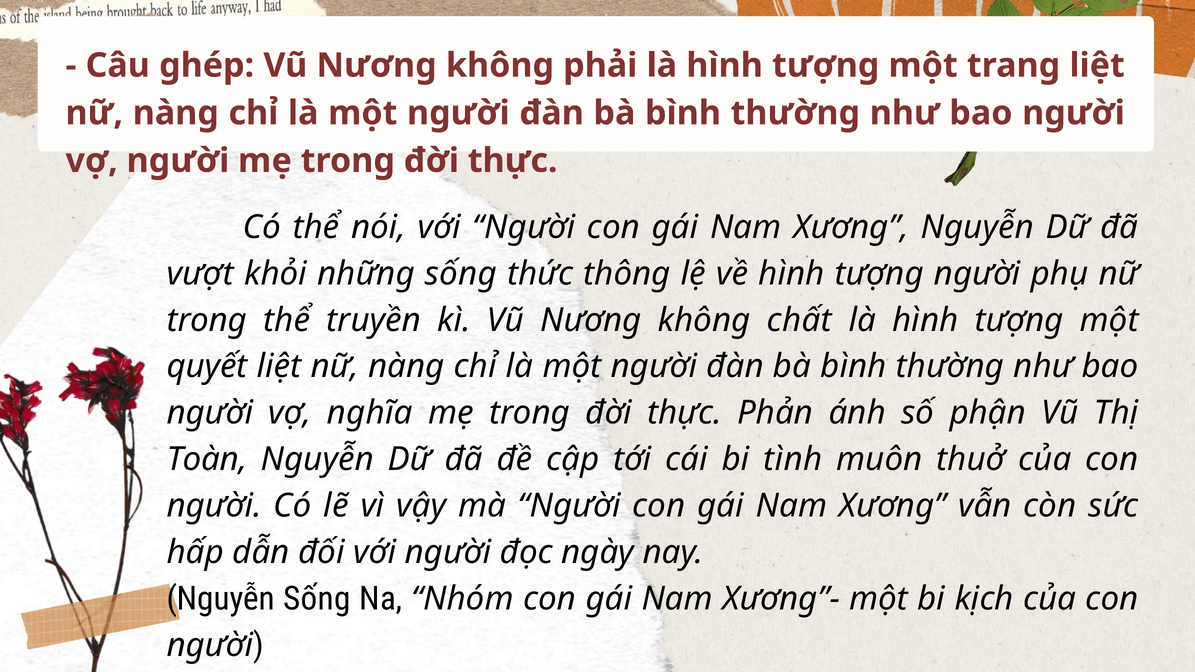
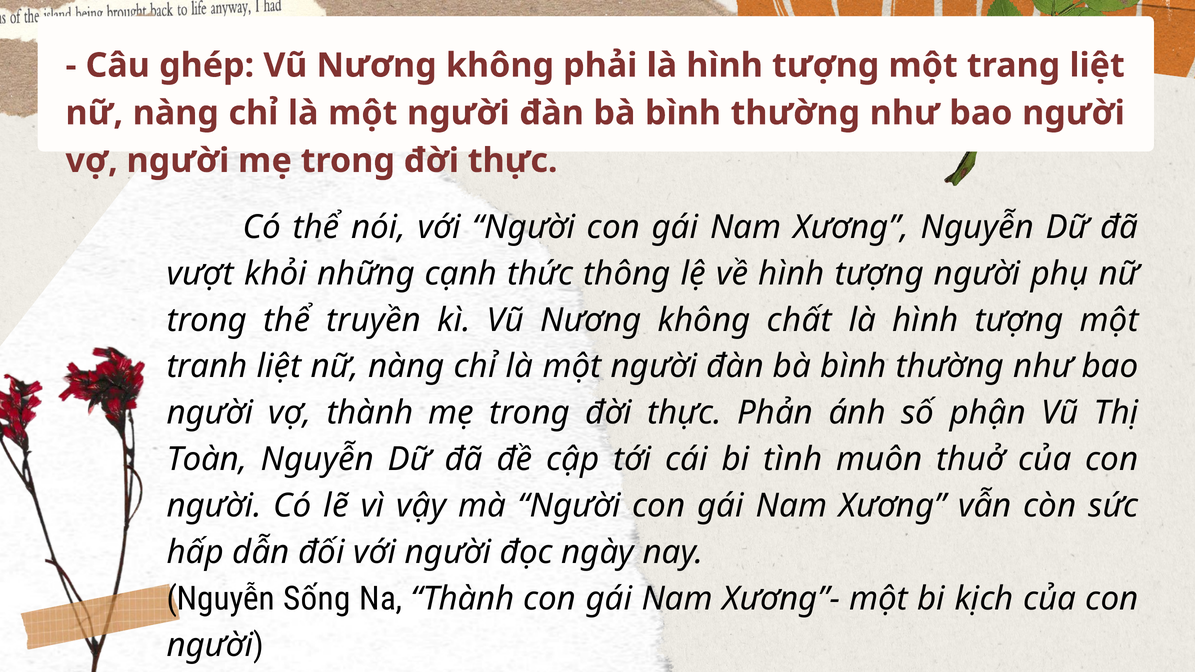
những sống: sống -> cạnh (461, 274)
quyết: quyết -> tranh (207, 367)
vợ nghĩa: nghĩa -> thành (370, 413)
Na Nhóm: Nhóm -> Thành (463, 599)
